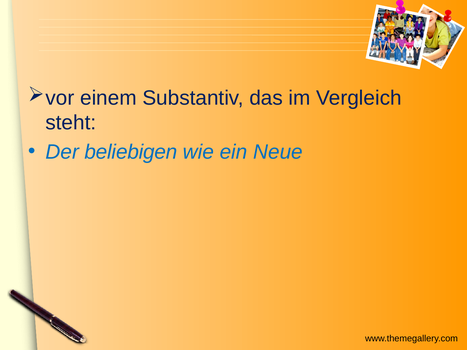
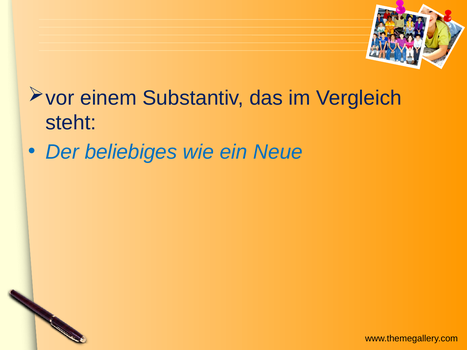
beliebigen: beliebigen -> beliebiges (131, 152)
